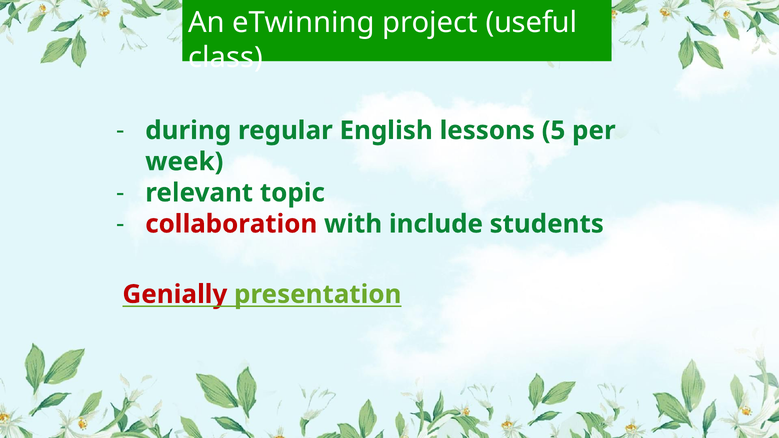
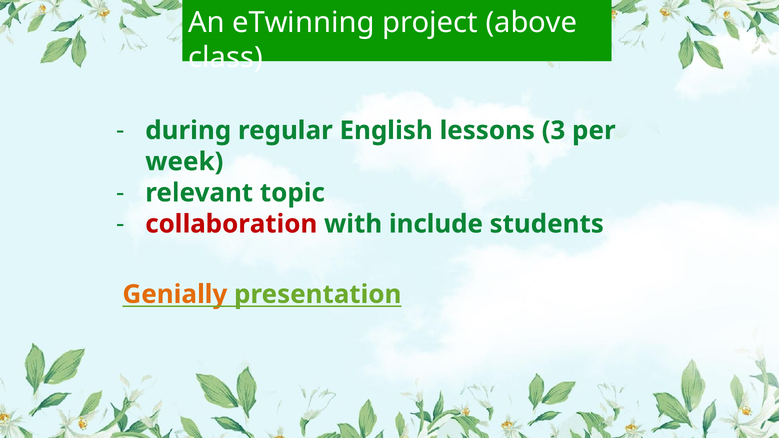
useful: useful -> above (531, 22)
5: 5 -> 3 (554, 131)
Genially colour: red -> orange (175, 294)
